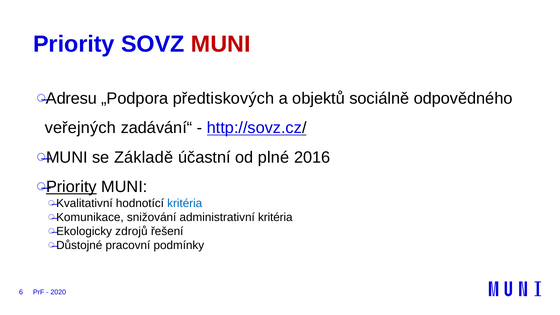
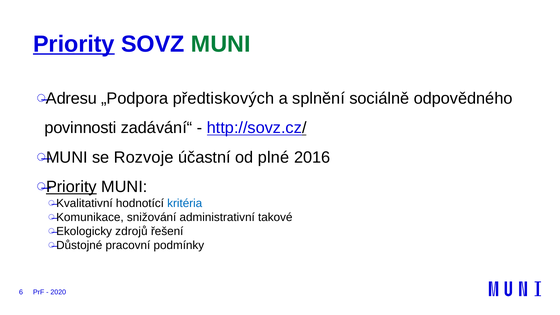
Priority underline: none -> present (74, 44)
MUNI colour: red -> green (221, 44)
objektů: objektů -> splnění (319, 98)
veřejných: veřejných -> povinnosti (81, 128)
Základě: Základě -> Rozvoje (144, 157)
administrativní kritéria: kritéria -> takové (275, 217)
